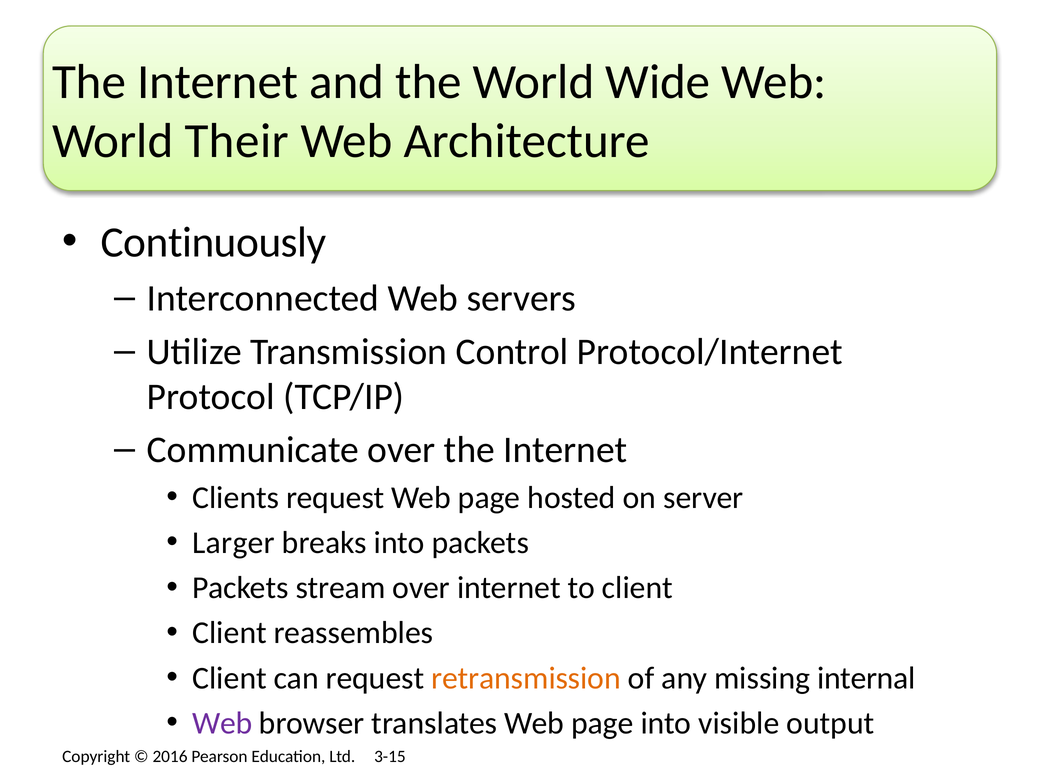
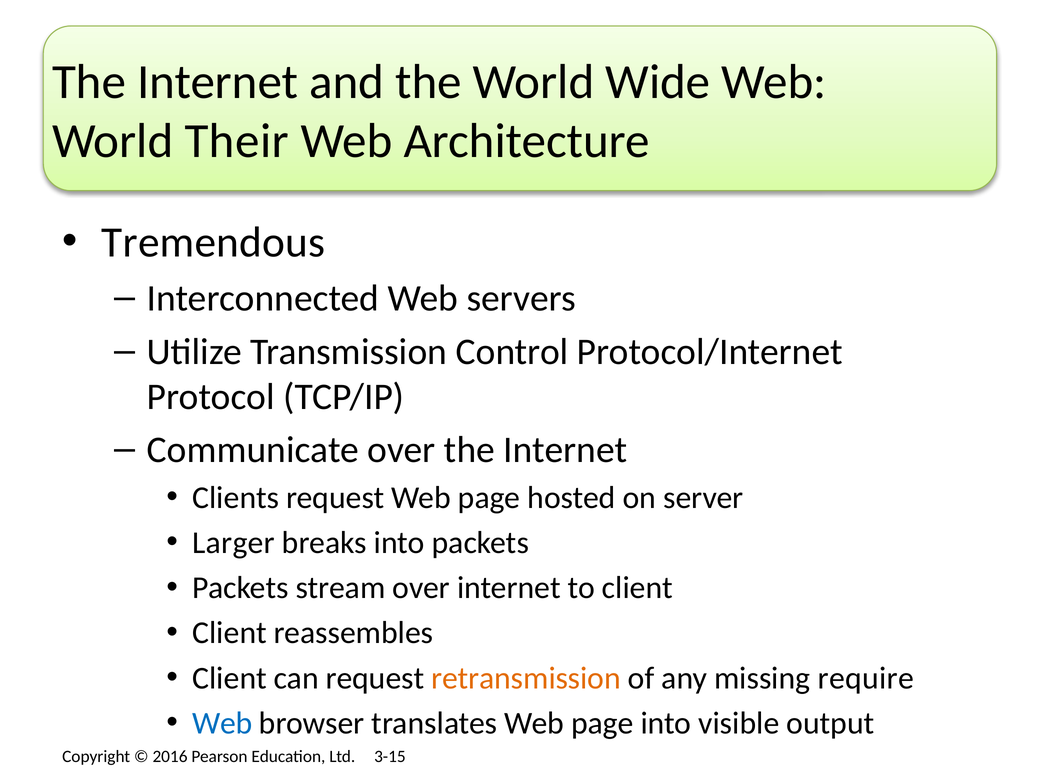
Continuously: Continuously -> Tremendous (213, 242)
internal: internal -> require (866, 678)
Web colour: purple -> blue (222, 723)
